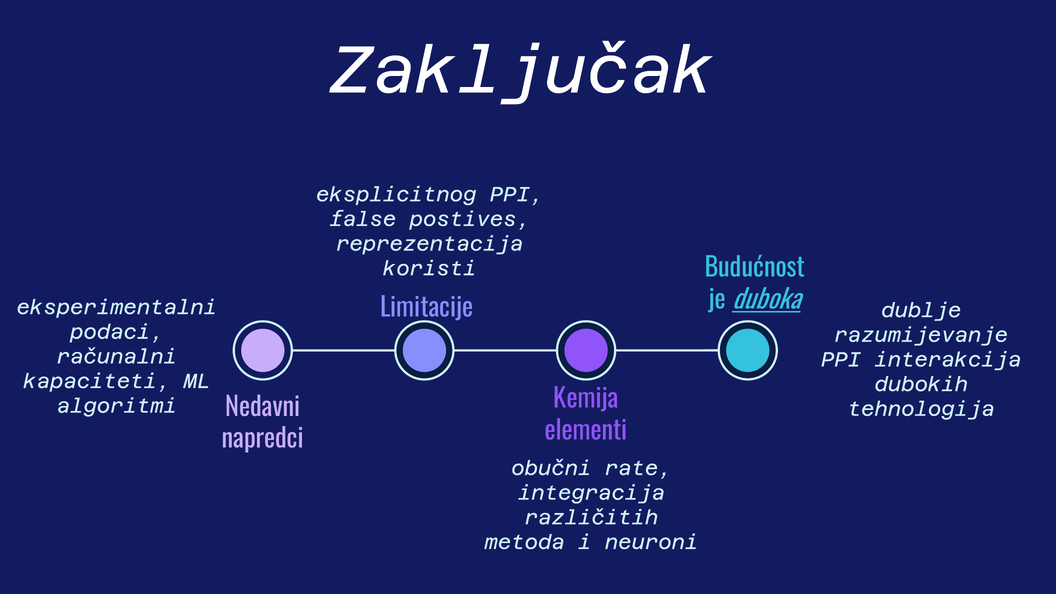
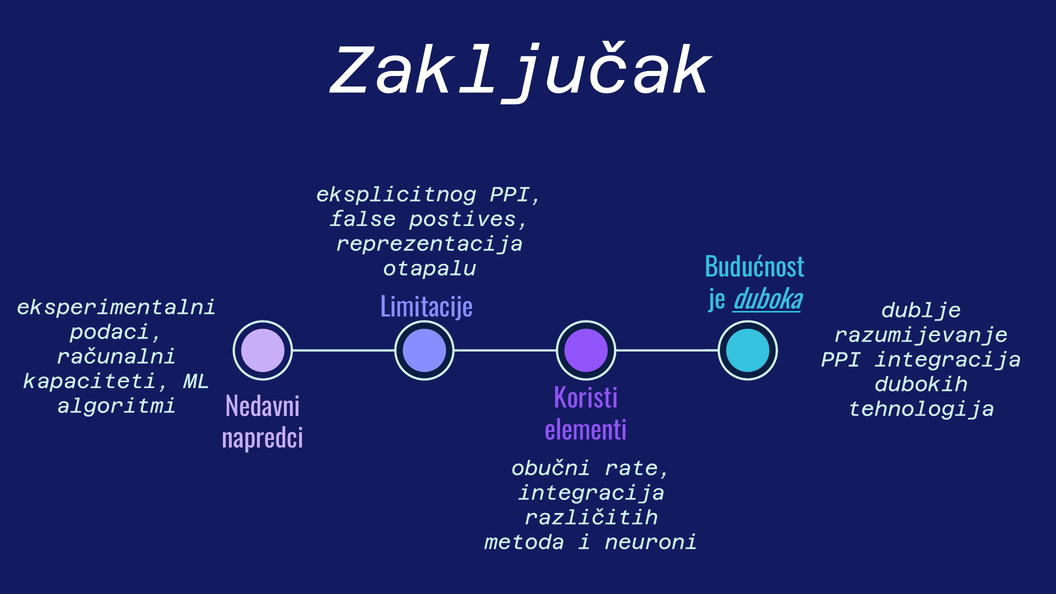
koristi: koristi -> otapalu (430, 269)
PPI interakcija: interakcija -> integracija (948, 360)
Kemija: Kemija -> Koristi (586, 399)
